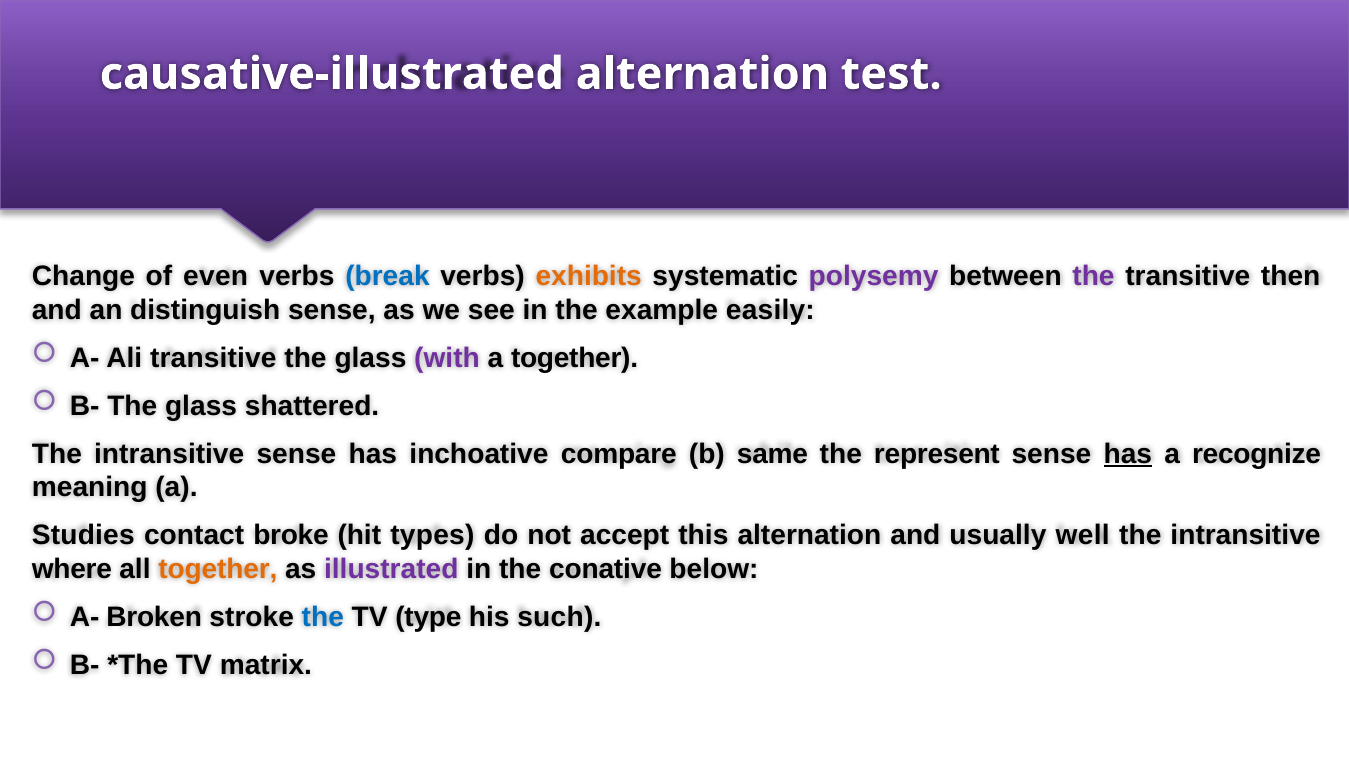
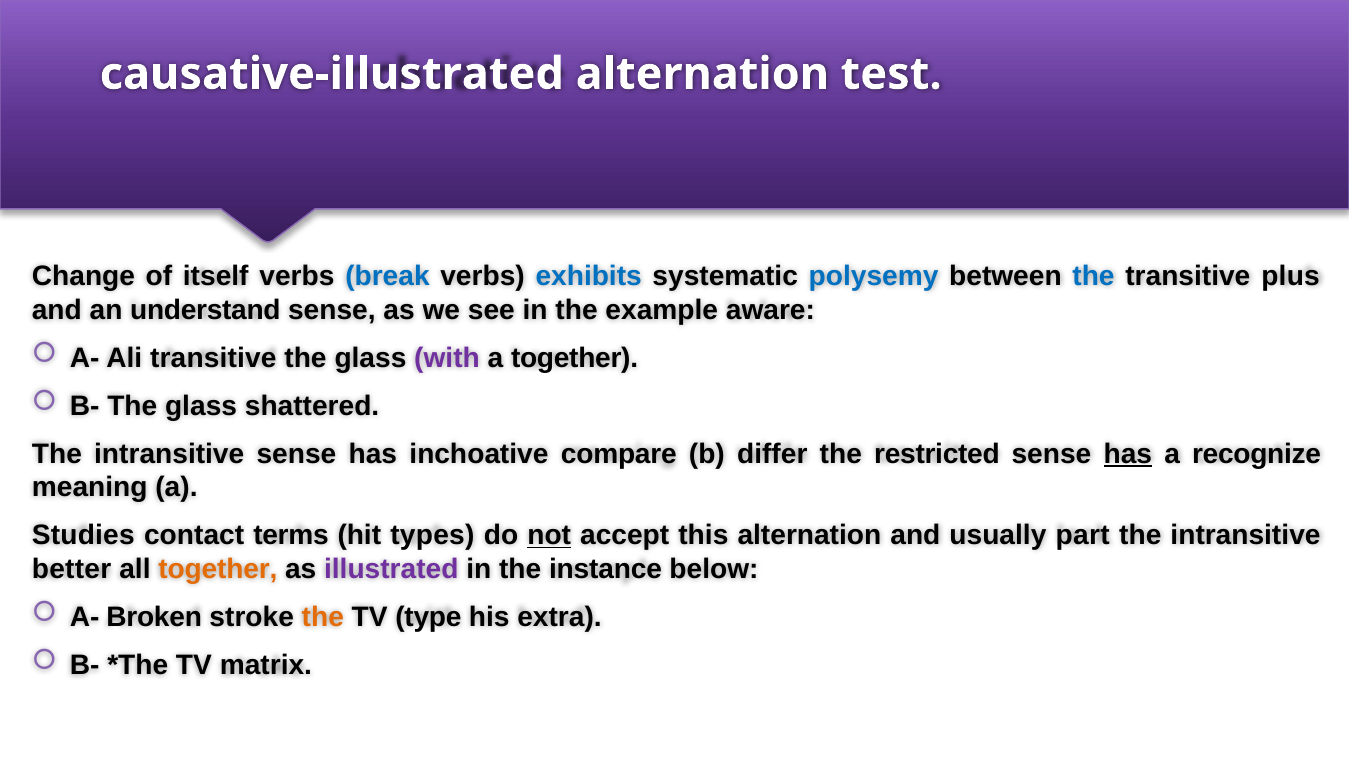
even: even -> itself (216, 276)
exhibits colour: orange -> blue (589, 276)
polysemy colour: purple -> blue (874, 276)
the colour: purple -> blue (1094, 276)
then: then -> plus (1291, 276)
distinguish: distinguish -> understand (205, 310)
easily: easily -> aware (770, 310)
same: same -> differ (772, 454)
represent: represent -> restricted (937, 454)
broke: broke -> terms (291, 535)
not underline: none -> present (549, 535)
well: well -> part (1083, 535)
where: where -> better (72, 569)
conative: conative -> instance (606, 569)
the colour: blue -> orange (323, 617)
such: such -> extra (560, 617)
